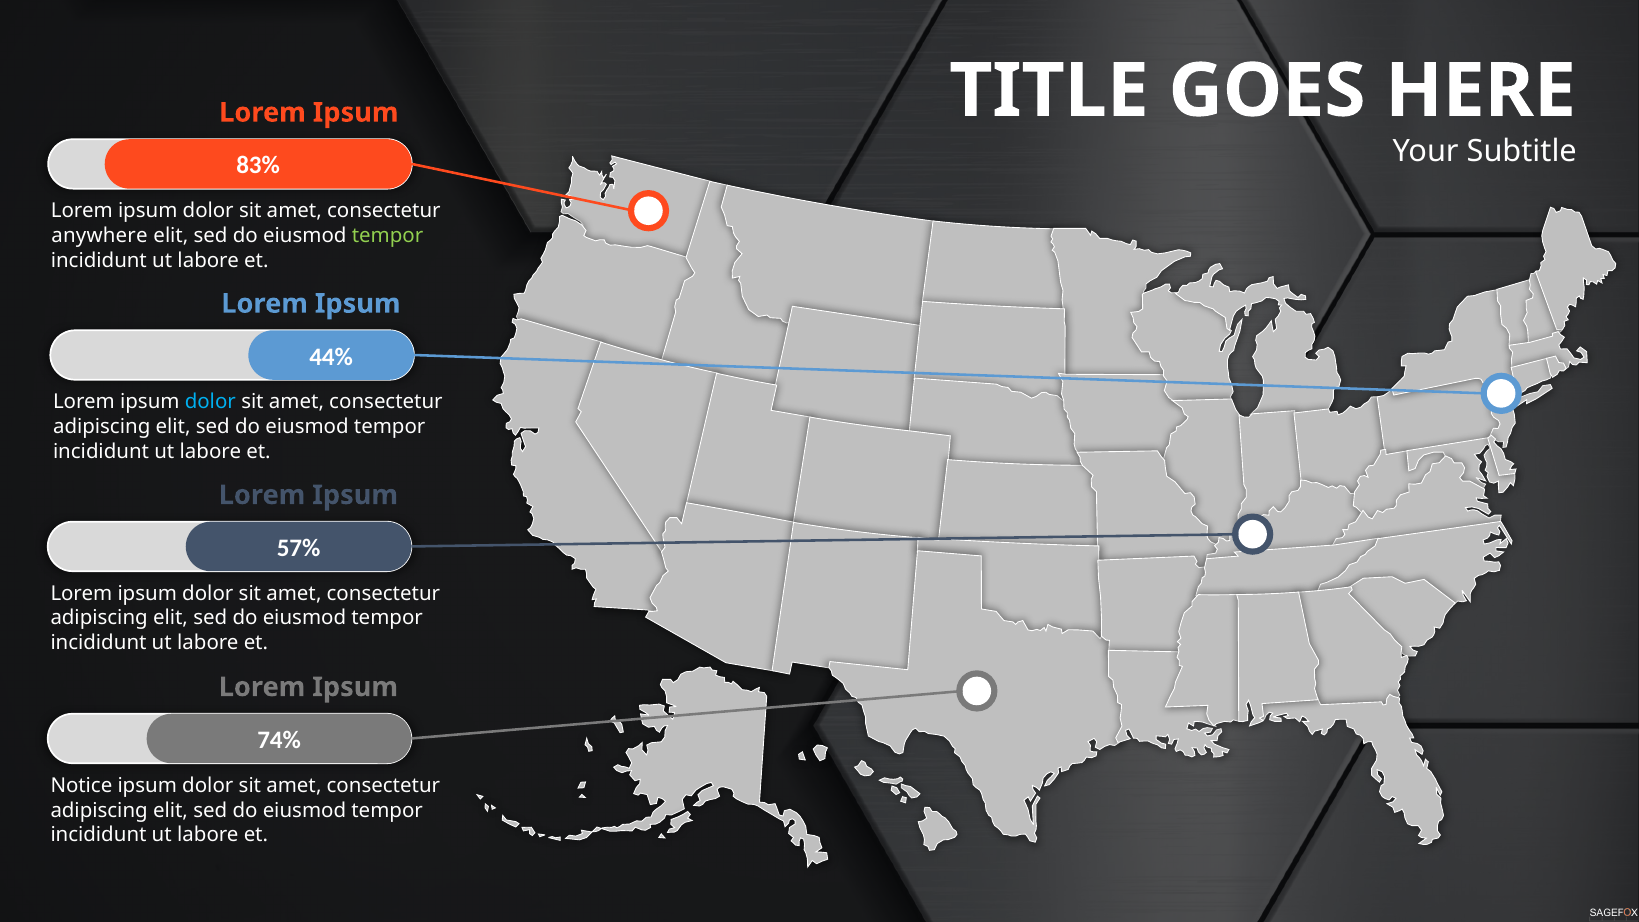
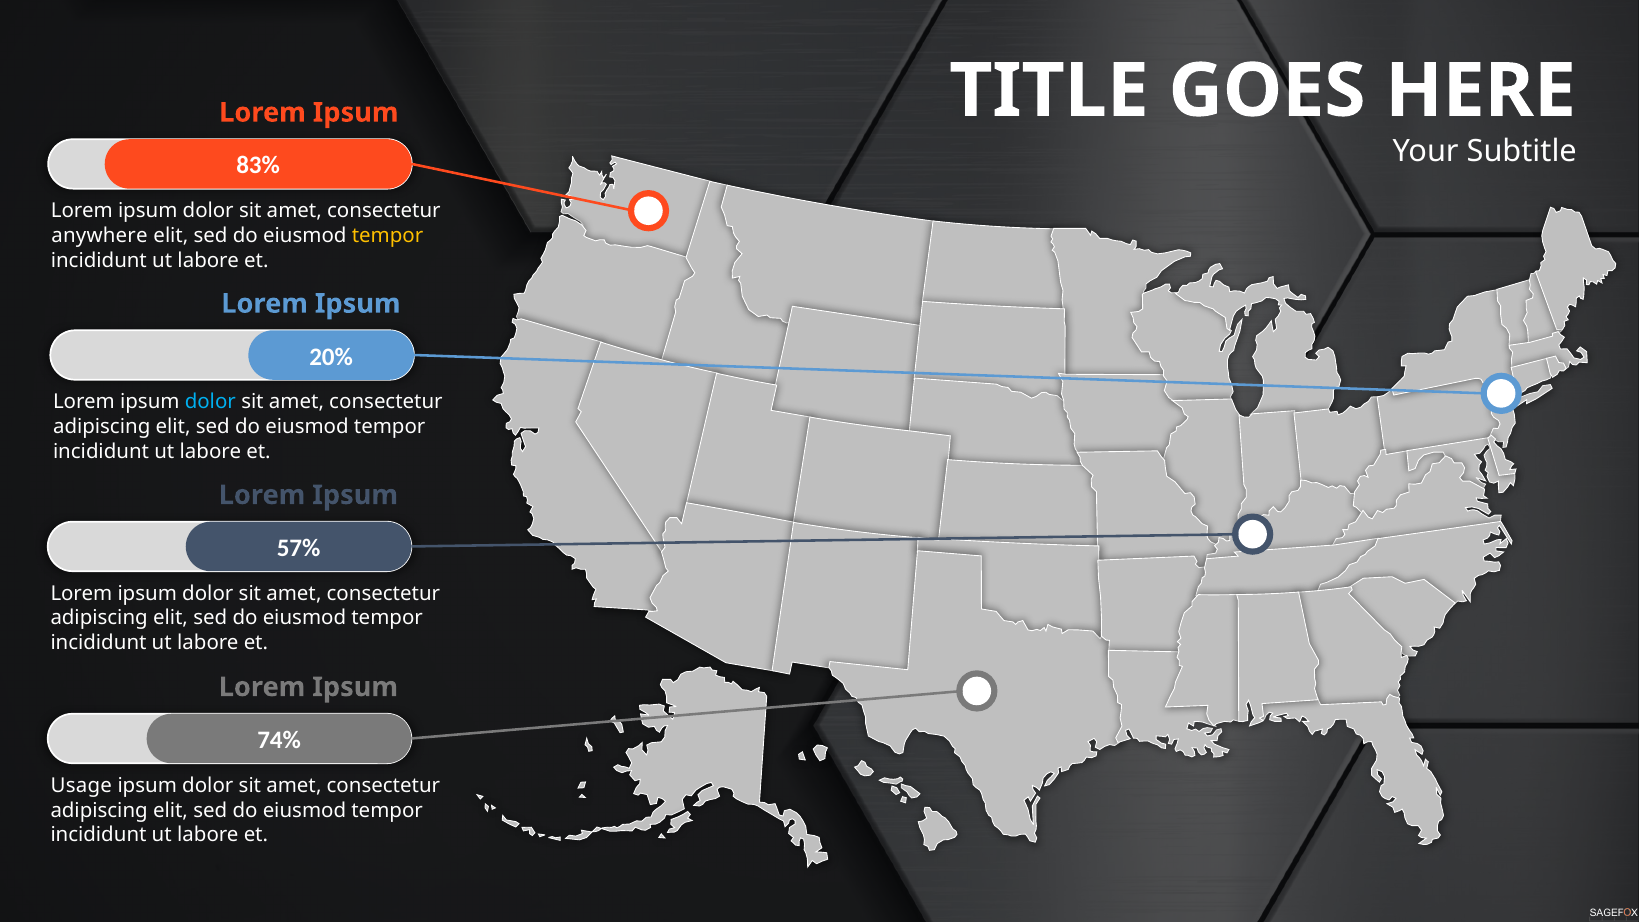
tempor colour: light green -> yellow (388, 236)
44%: 44% -> 20% (331, 357)
Notice: Notice -> Usage (81, 786)
